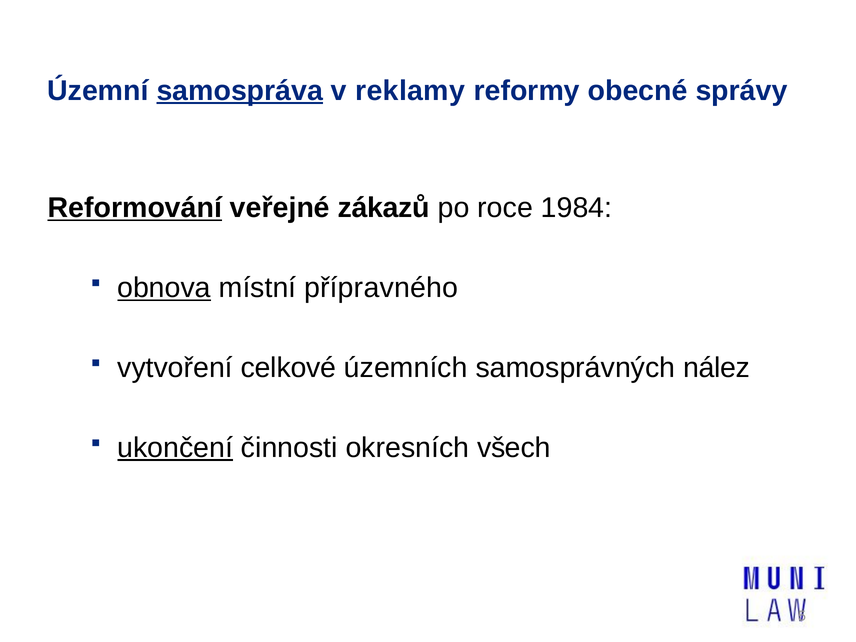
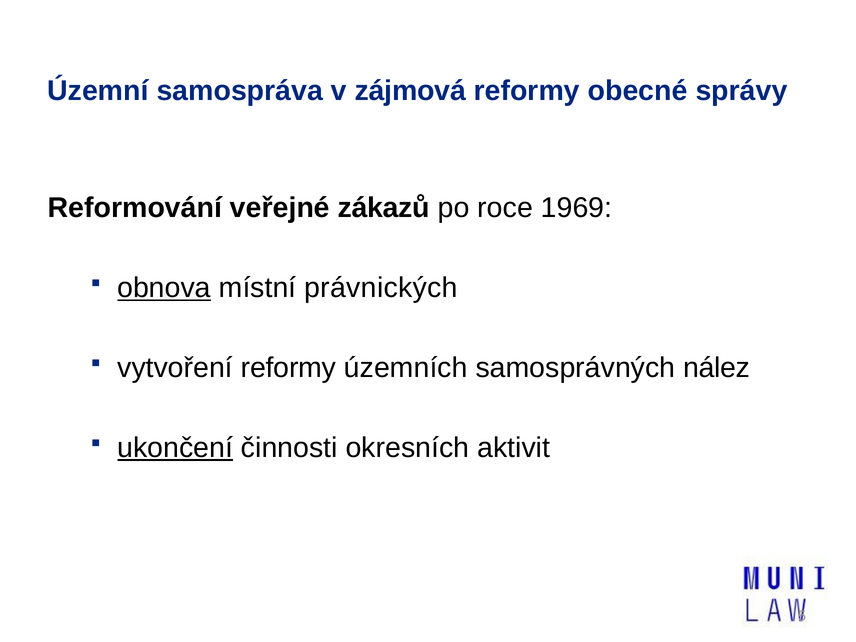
samospráva underline: present -> none (240, 91)
reklamy: reklamy -> zájmová (410, 91)
Reformování underline: present -> none (135, 208)
1984: 1984 -> 1969 (577, 208)
přípravného: přípravného -> právnických (381, 288)
vytvoření celkové: celkové -> reformy (288, 368)
všech: všech -> aktivit (514, 448)
